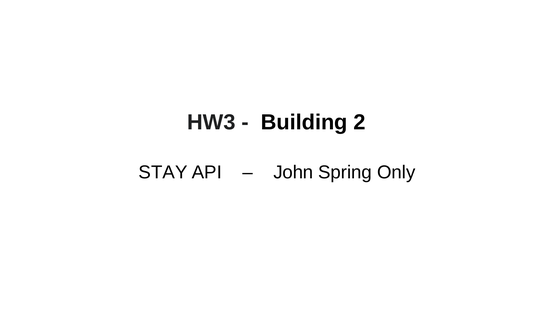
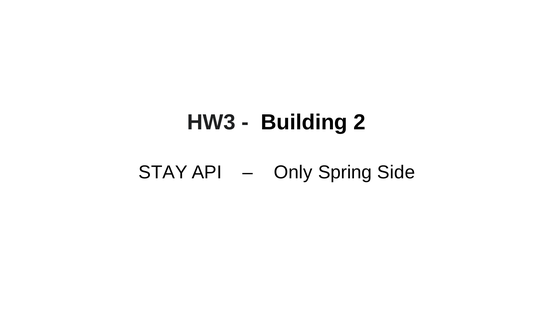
John: John -> Only (293, 172)
Only: Only -> Side (396, 172)
